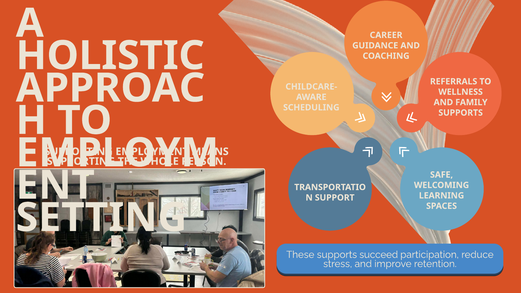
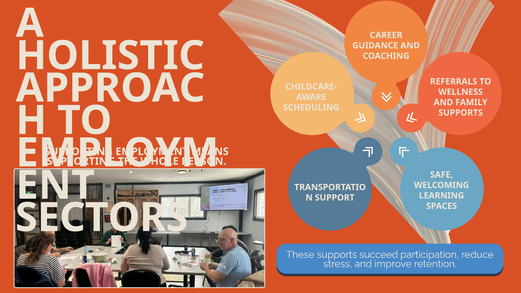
SETTING: SETTING -> SECTORS (102, 218)
